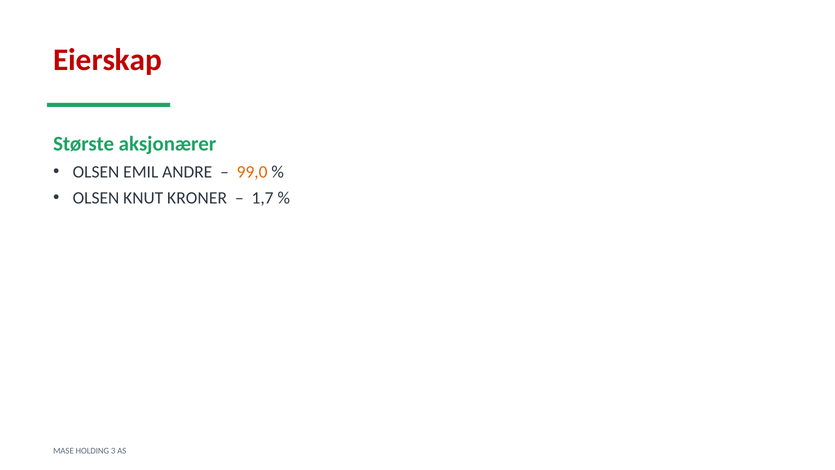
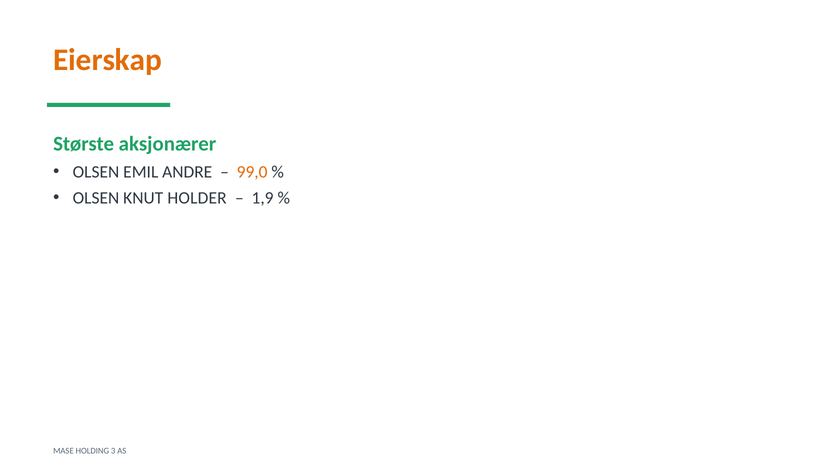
Eierskap colour: red -> orange (108, 60)
KRONER: KRONER -> HOLDER (197, 198)
1,7: 1,7 -> 1,9 (263, 198)
